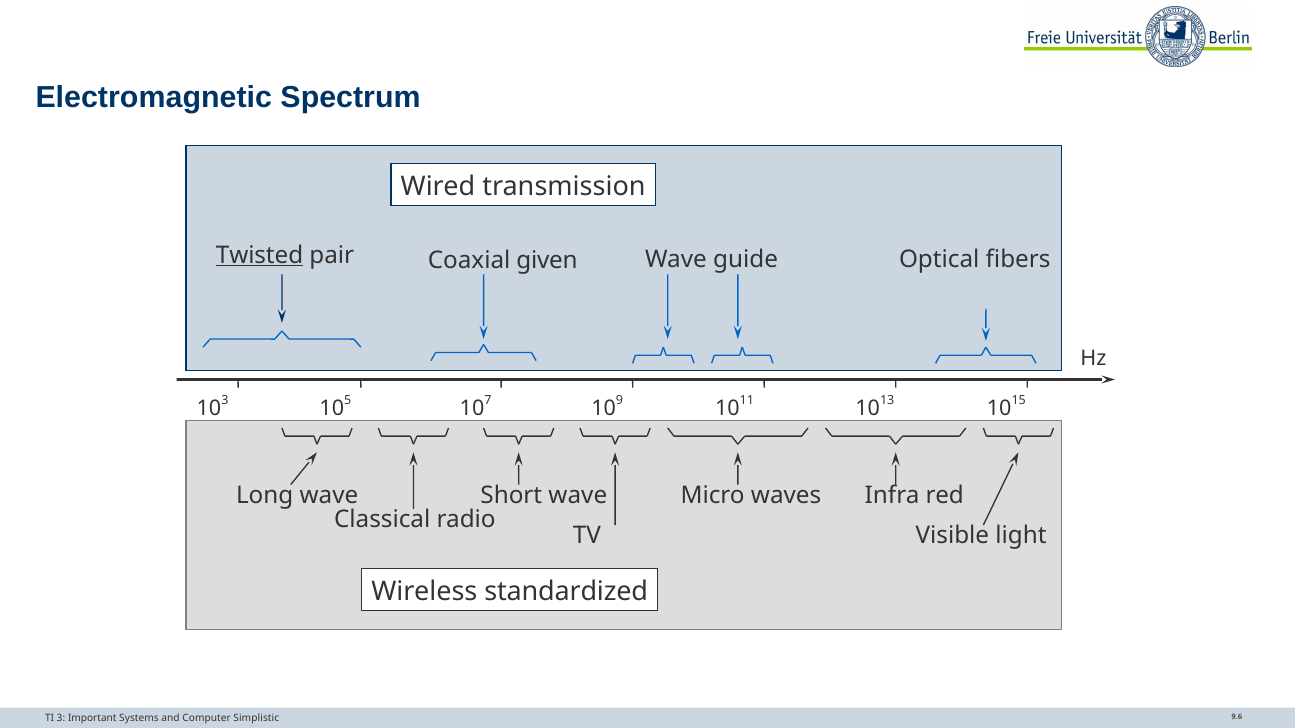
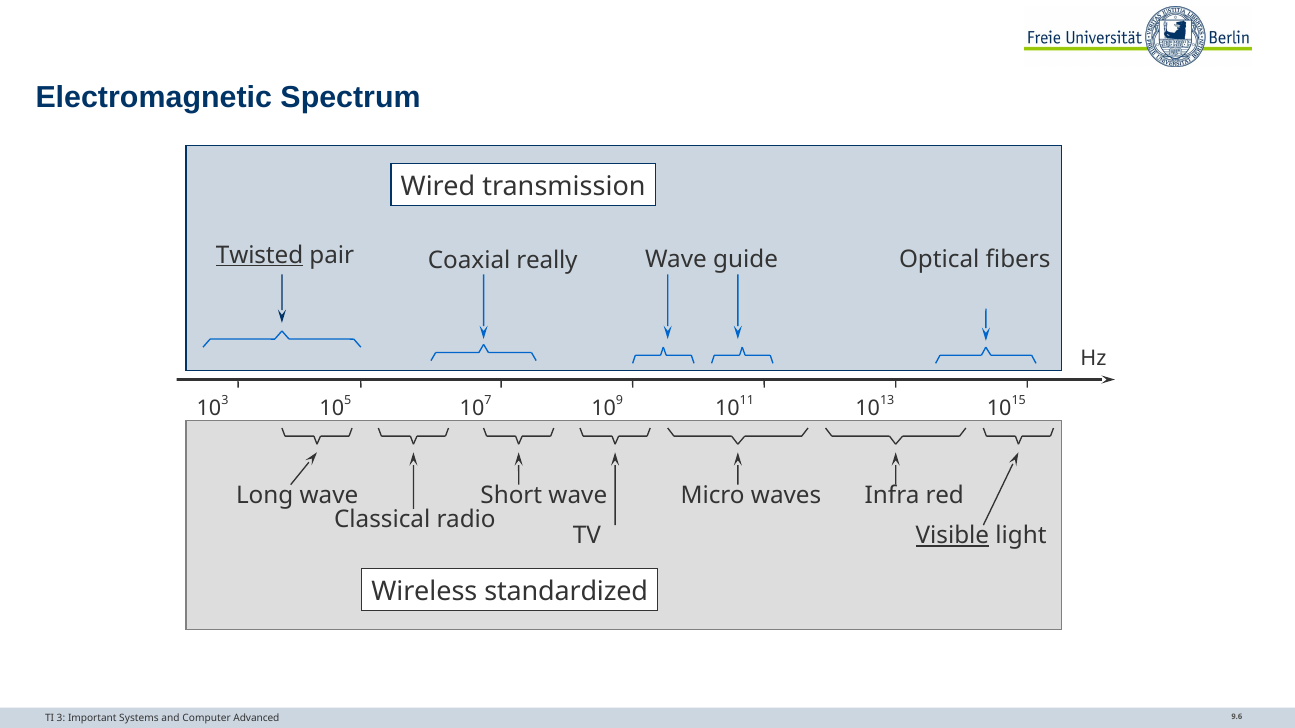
given: given -> really (547, 260)
Visible underline: none -> present (952, 536)
Simplistic: Simplistic -> Advanced (256, 719)
